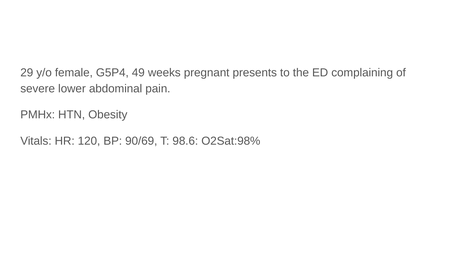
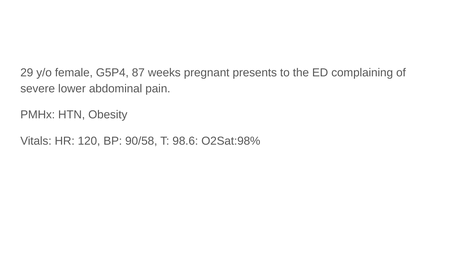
49: 49 -> 87 (138, 73)
90/69: 90/69 -> 90/58 (141, 141)
